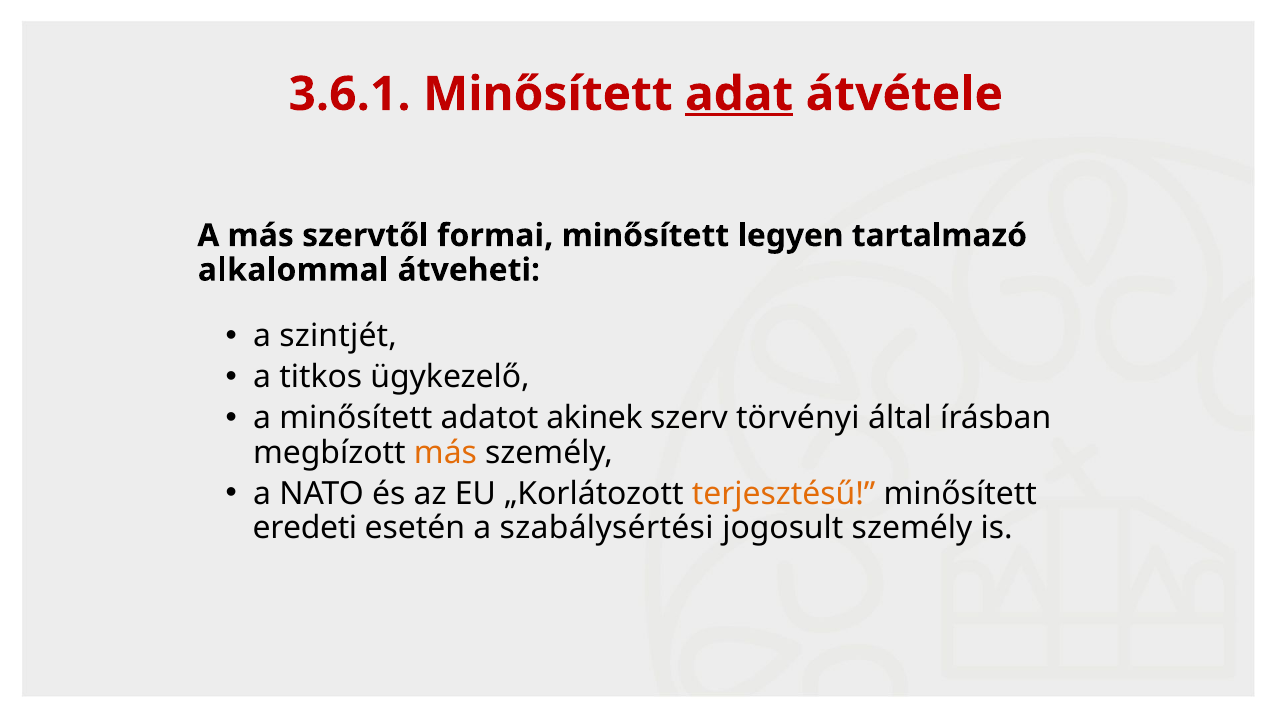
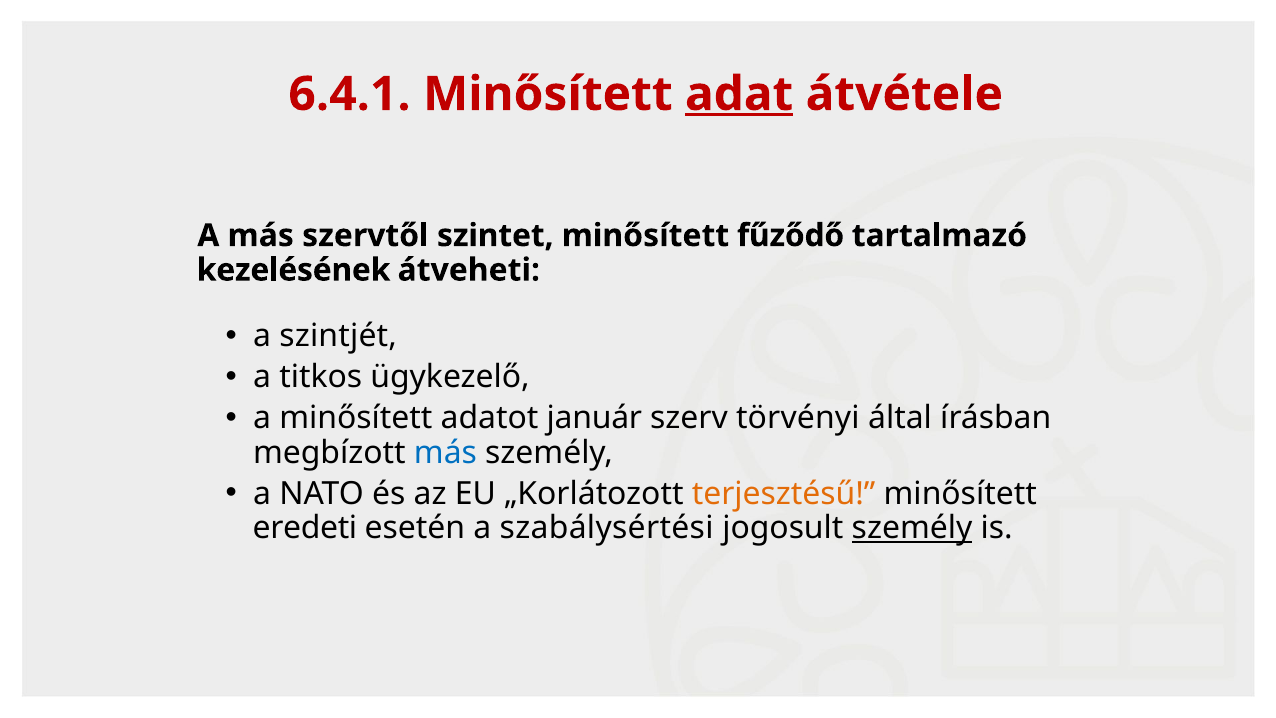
3.6.1: 3.6.1 -> 6.4.1 (350, 94)
formai: formai -> szintet (495, 236)
legyen: legyen -> fűződő (791, 236)
alkalommal: alkalommal -> kezelésének (294, 270)
akinek: akinek -> január (594, 418)
más colour: orange -> blue (445, 452)
személy underline: none -> present (912, 528)
